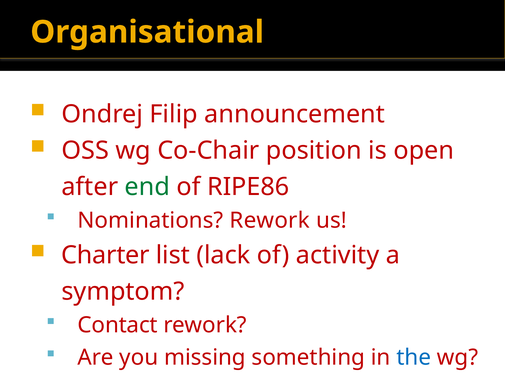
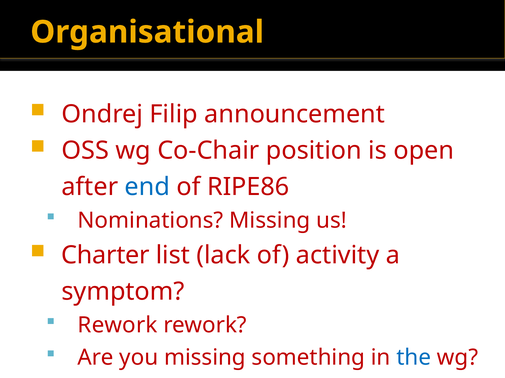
end colour: green -> blue (147, 187)
Nominations Rework: Rework -> Missing (270, 221)
Contact: Contact -> Rework (118, 326)
